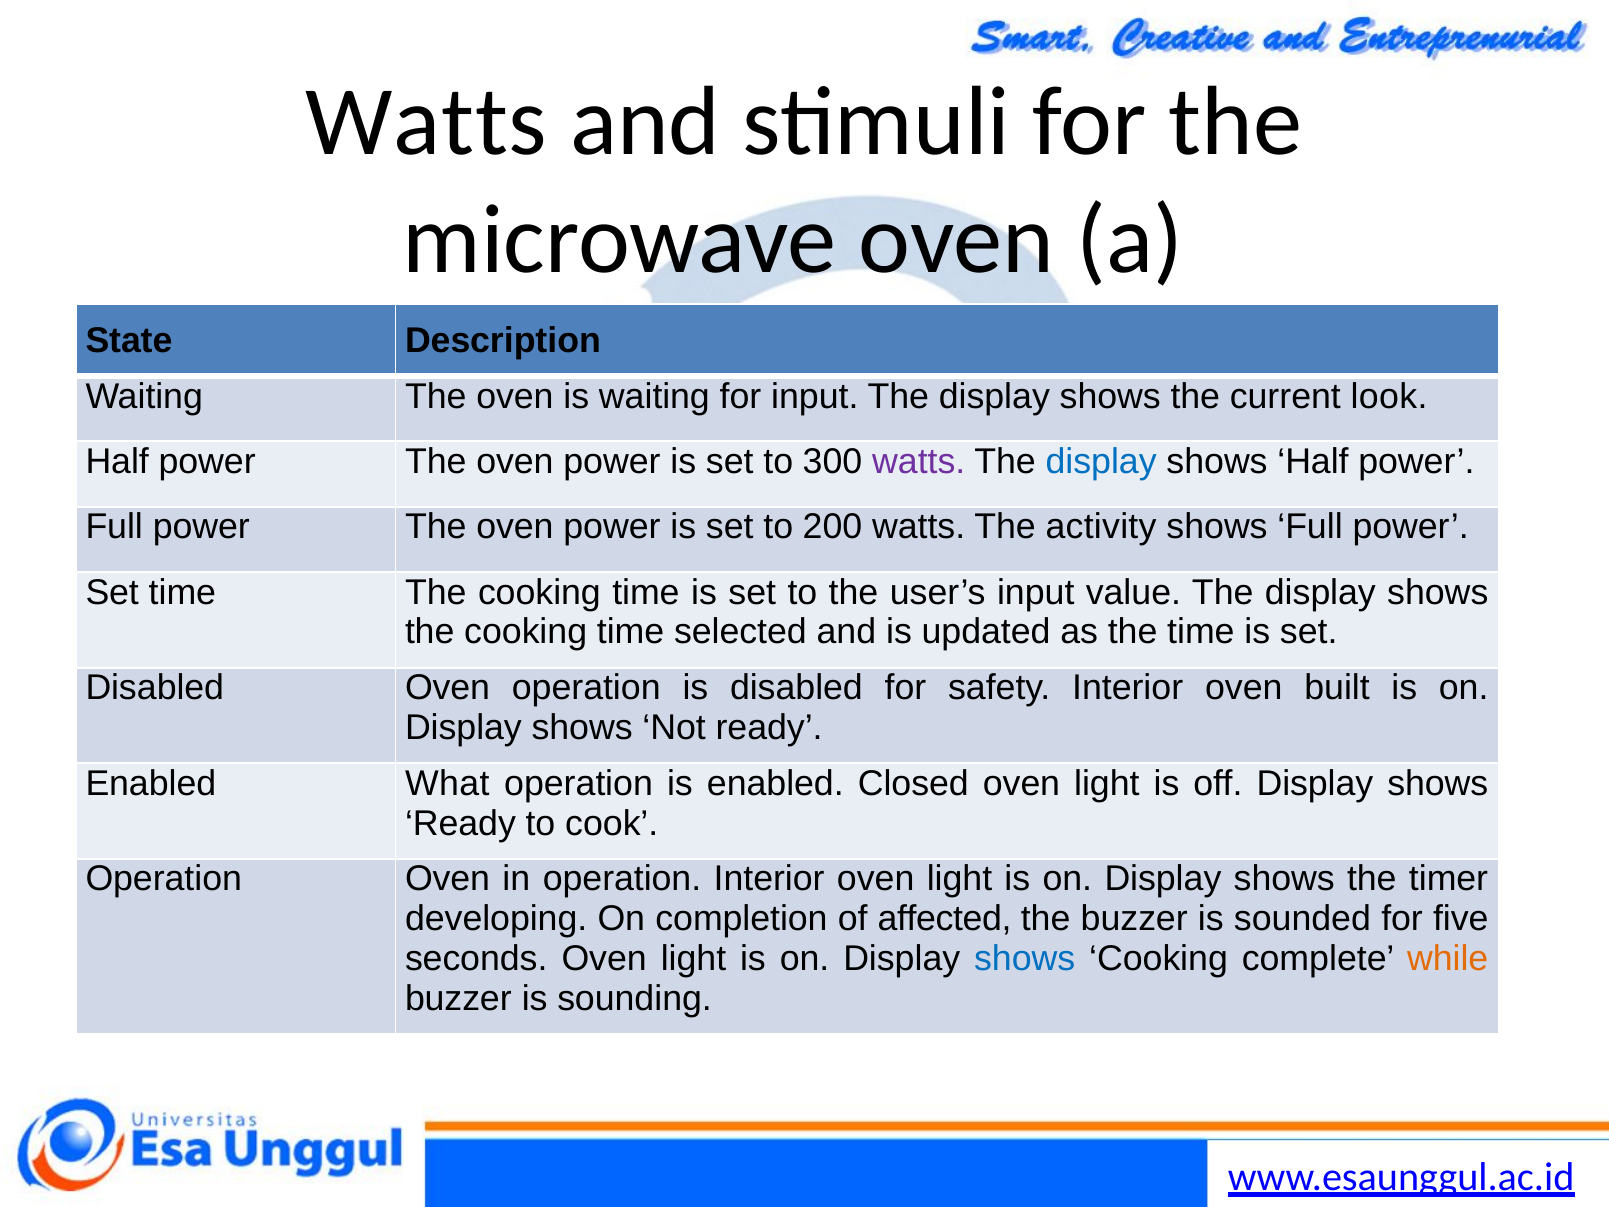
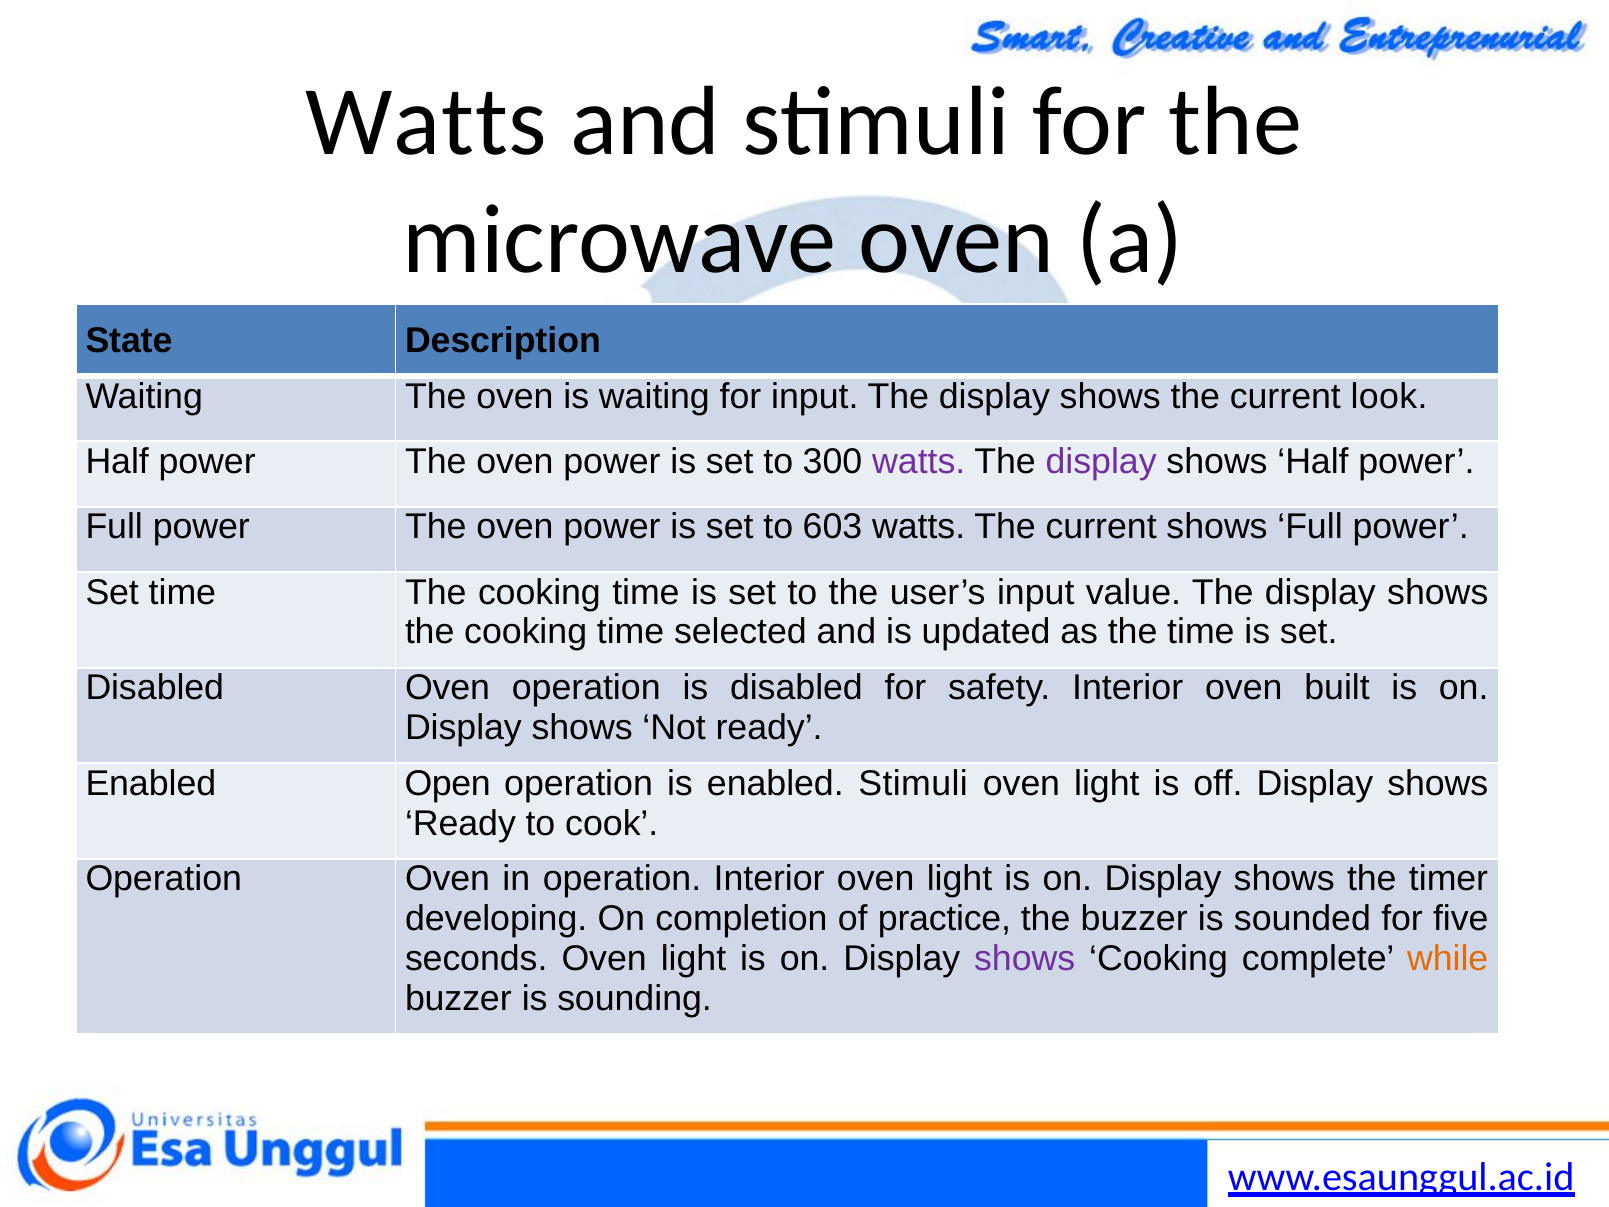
display colour: blue -> purple (1101, 462)
200: 200 -> 603 (833, 527)
watts The activity: activity -> current (1101, 527)
What: What -> Open (448, 783)
enabled Closed: Closed -> Stimuli (913, 783)
affected: affected -> practice (944, 919)
shows colour: blue -> purple (1025, 958)
